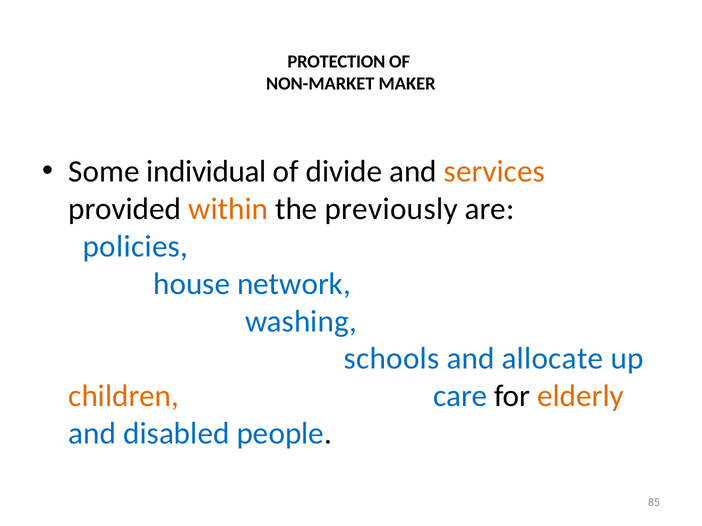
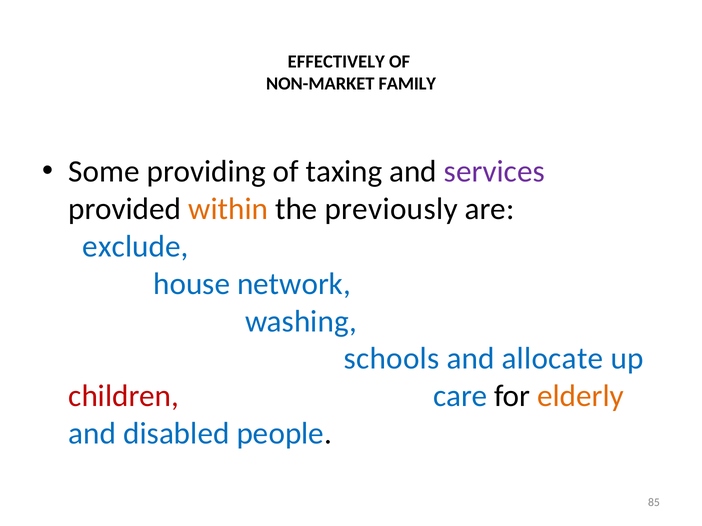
PROTECTION: PROTECTION -> EFFECTIVELY (336, 62)
MAKER: MAKER -> FAMILY (407, 84)
individual: individual -> providing (206, 172)
divide: divide -> taxing (344, 172)
services colour: orange -> purple (494, 172)
policies: policies -> exclude (136, 247)
children colour: orange -> red (124, 396)
